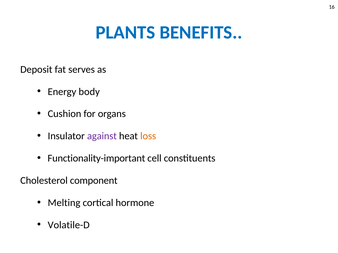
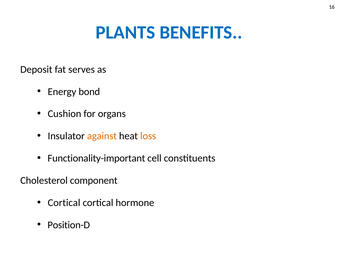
body: body -> bond (89, 92)
against colour: purple -> orange (102, 136)
Melting: Melting -> Cortical (64, 203)
Volatile-D: Volatile-D -> Position-D (69, 225)
